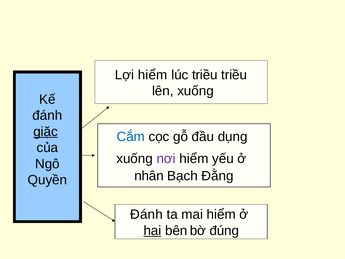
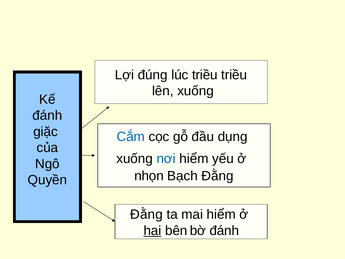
Lợi hiểm: hiểm -> đúng (153, 75)
giặc underline: present -> none (46, 131)
nơi colour: purple -> blue (166, 158)
nhân: nhân -> nhọn (149, 176)
Đánh: Đánh -> Đằng (146, 214)
bờ đúng: đúng -> đánh (224, 230)
